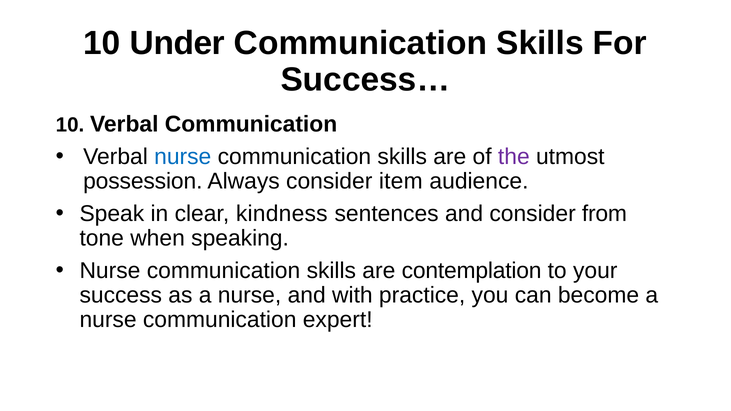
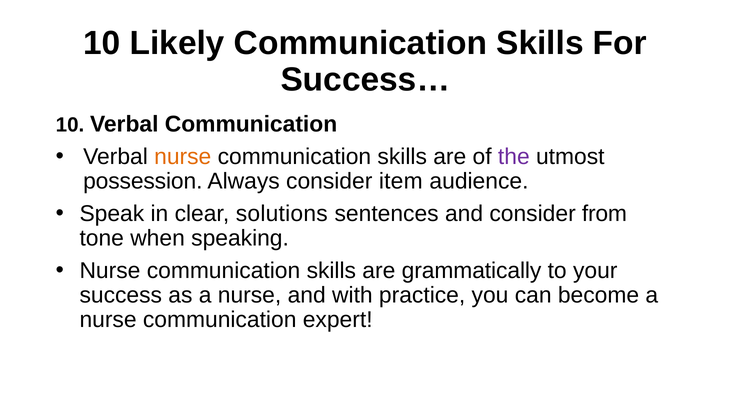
Under: Under -> Likely (177, 43)
nurse colour: blue -> orange (183, 157)
kindness: kindness -> solutions (282, 214)
contemplation: contemplation -> grammatically (472, 271)
